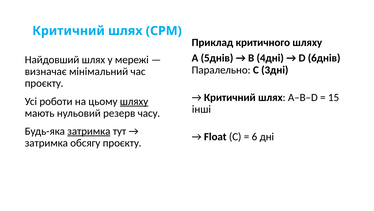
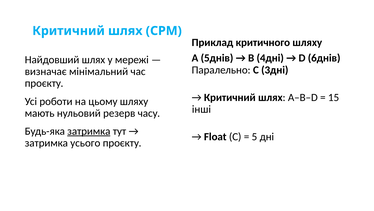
шляху underline: present -> none (134, 101)
6: 6 -> 5 (254, 136)
обсягу: обсягу -> усього (85, 143)
